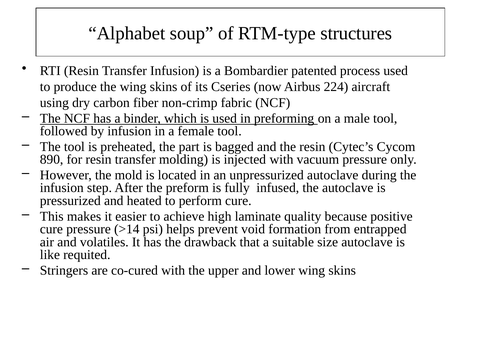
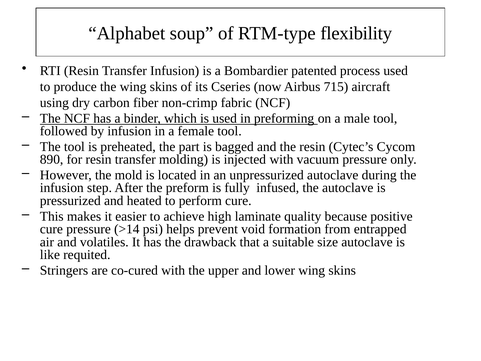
structures: structures -> flexibility (356, 33)
224: 224 -> 715 (336, 87)
